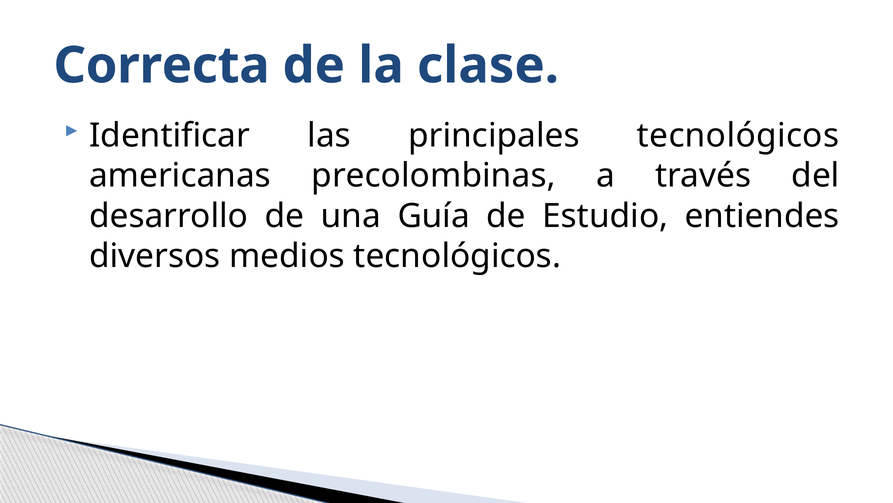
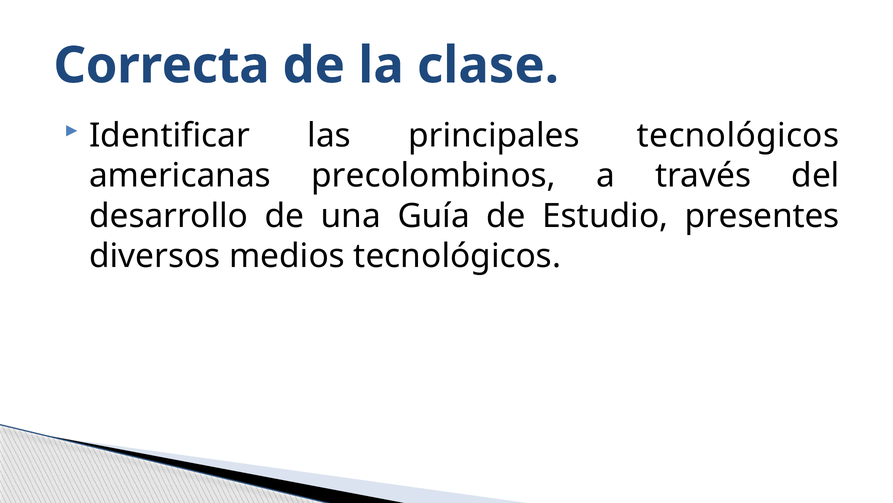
precolombinas: precolombinas -> precolombinos (434, 176)
entiendes: entiendes -> presentes (762, 216)
